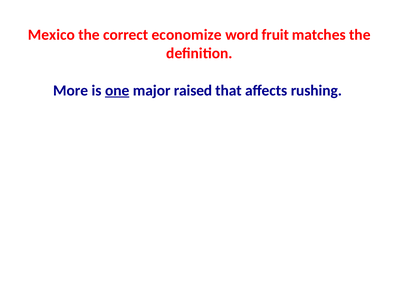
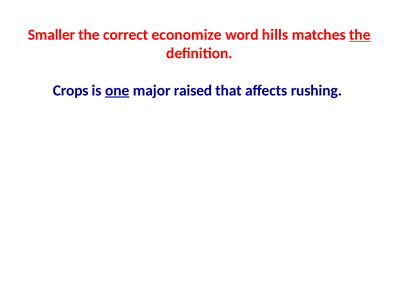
Mexico: Mexico -> Smaller (51, 35)
fruit: fruit -> hills (275, 35)
the underline: none -> present (360, 35)
More: More -> Crops (71, 90)
